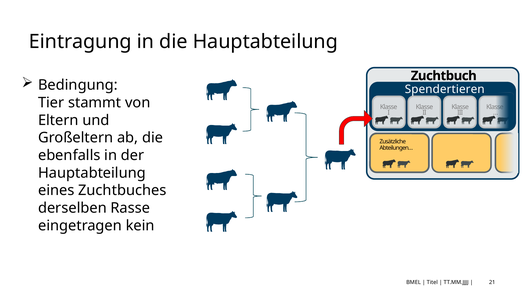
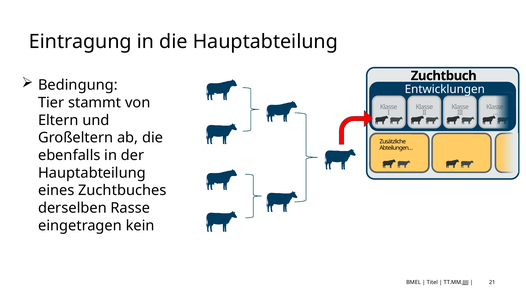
Spendertieren: Spendertieren -> Entwicklungen (445, 89)
